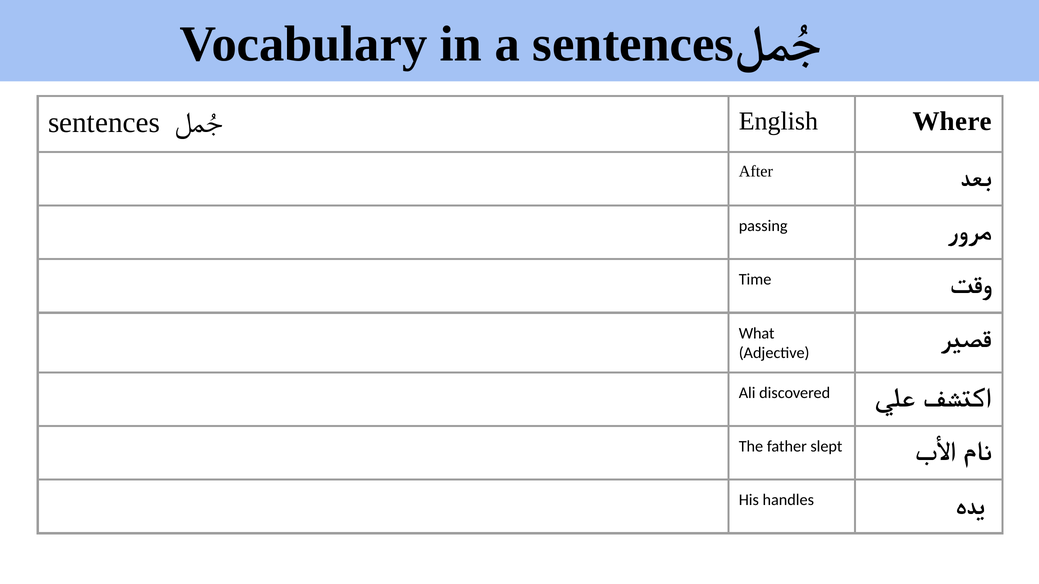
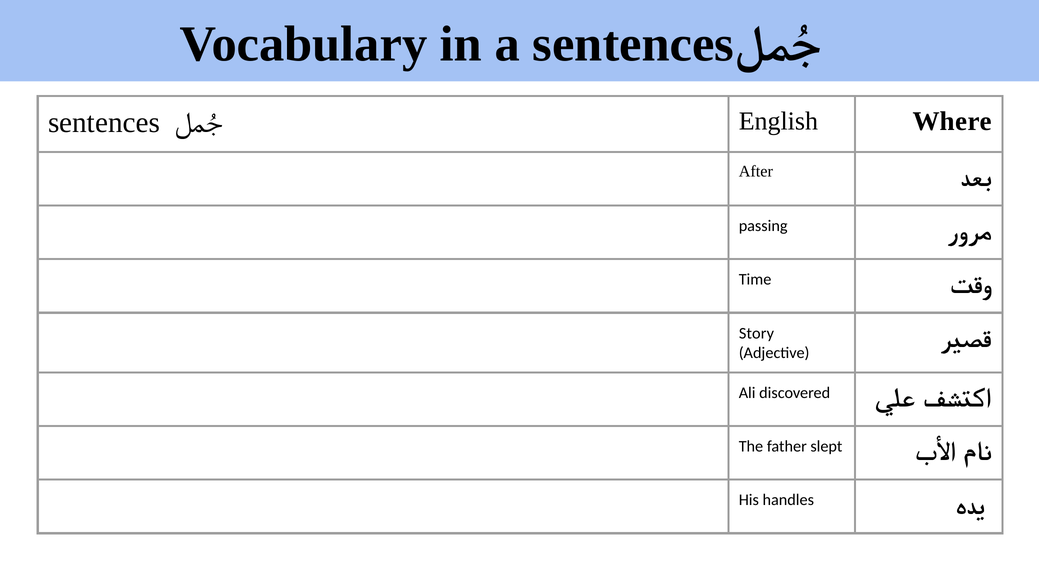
What: What -> Story (756, 333)
